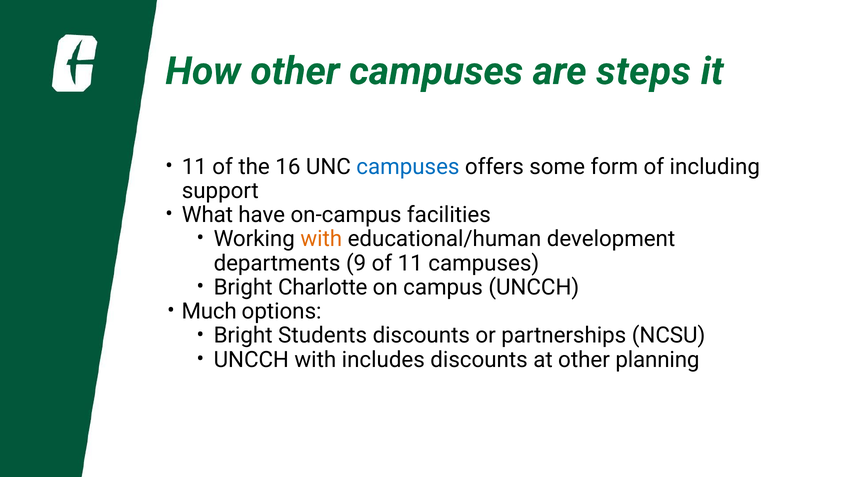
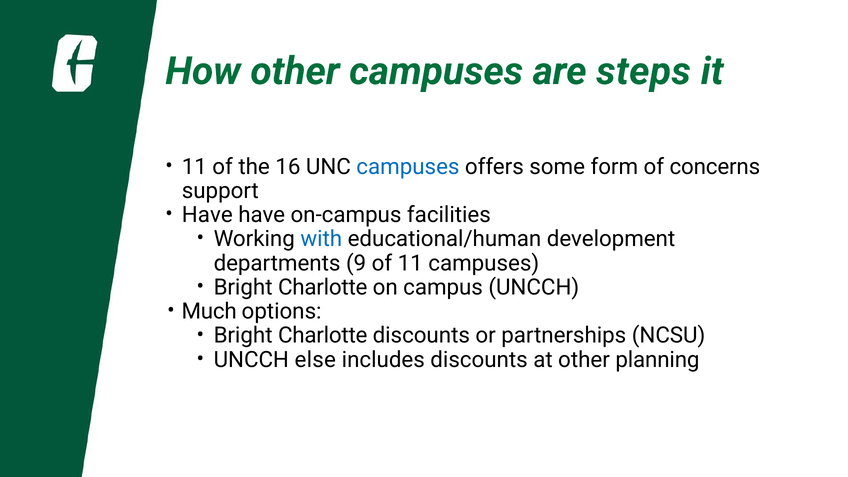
including: including -> concerns (715, 167)
What: What -> Have (207, 215)
with colour: orange -> blue (321, 239)
Students: Students -> Charlotte (323, 336)
UNCCH with: with -> else (315, 360)
